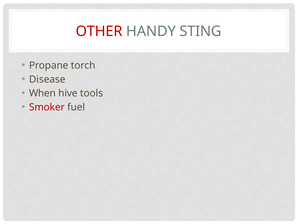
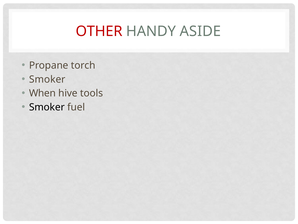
STING: STING -> ASIDE (200, 31)
Disease: Disease -> Smoker (47, 79)
Smoker colour: red -> black (47, 107)
